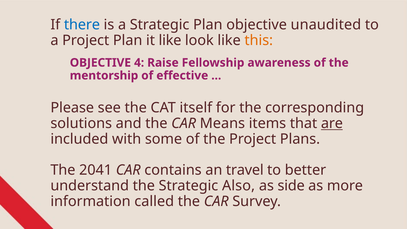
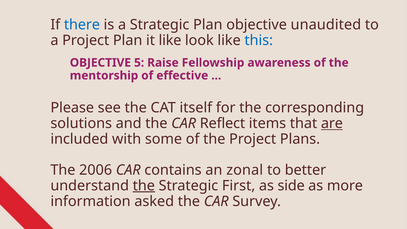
this colour: orange -> blue (259, 40)
4: 4 -> 5 (139, 63)
Means: Means -> Reflect (222, 123)
2041: 2041 -> 2006 (96, 170)
travel: travel -> zonal (245, 170)
the underline: none -> present (144, 186)
Also: Also -> First (239, 186)
called: called -> asked (154, 201)
